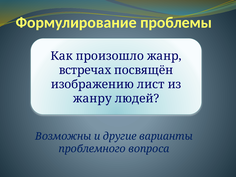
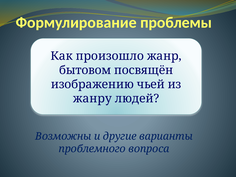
встречах: встречах -> бытовом (85, 70)
лист: лист -> чьей (151, 84)
